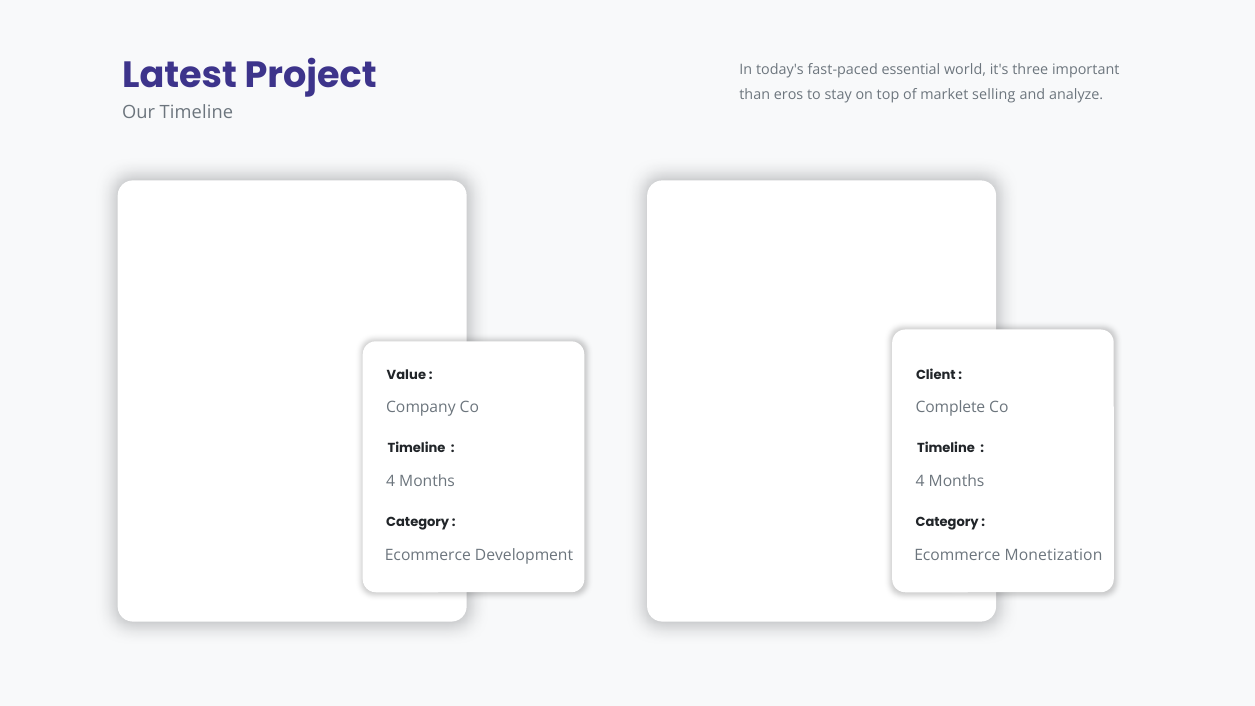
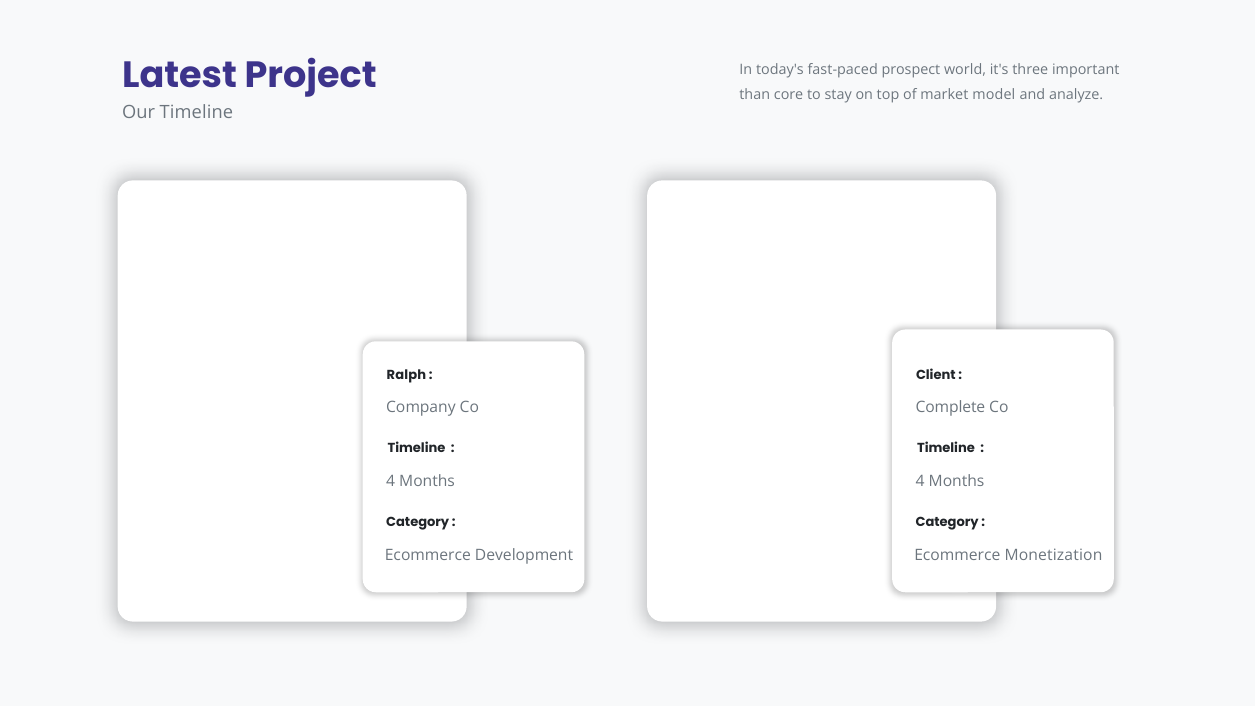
essential: essential -> prospect (911, 69)
eros: eros -> core (789, 95)
selling: selling -> model (994, 95)
Value: Value -> Ralph (406, 375)
